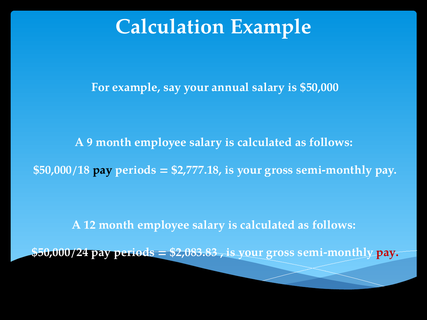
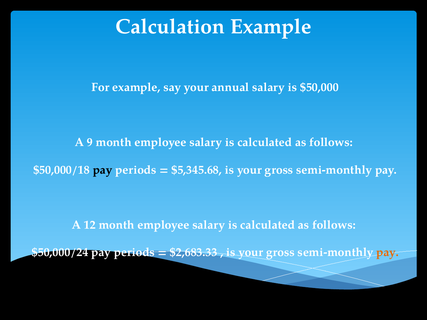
$2,777.18: $2,777.18 -> $5,345.68 (197, 170)
$2,083.83: $2,083.83 -> $2,683.33 (194, 253)
pay colour: red -> orange (387, 253)
